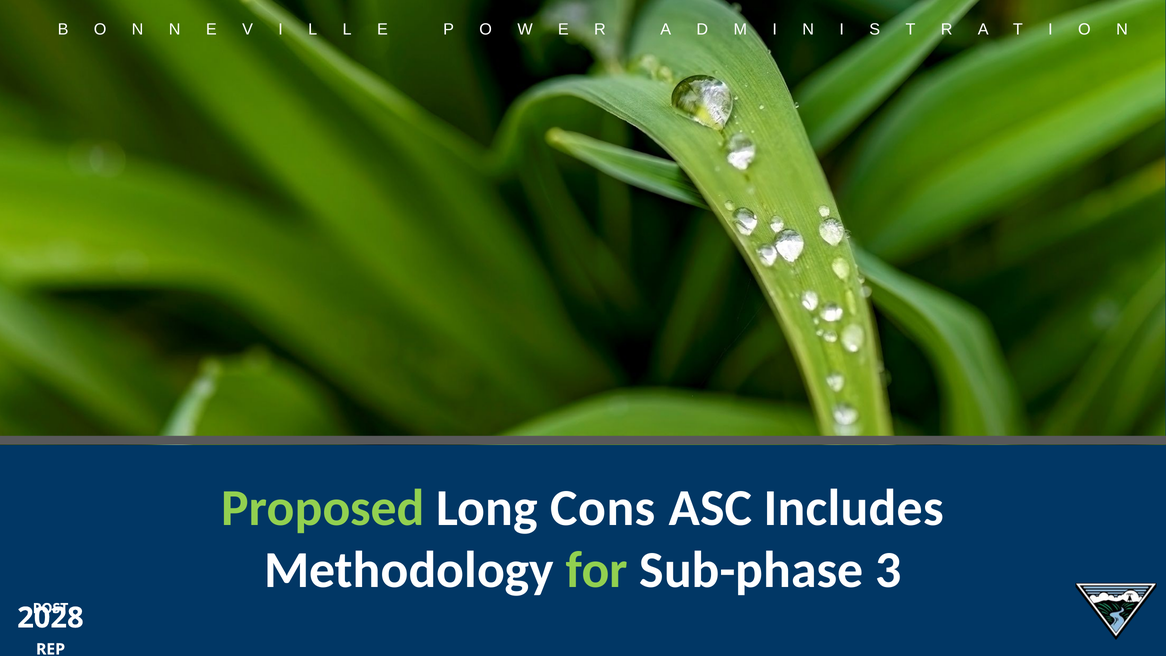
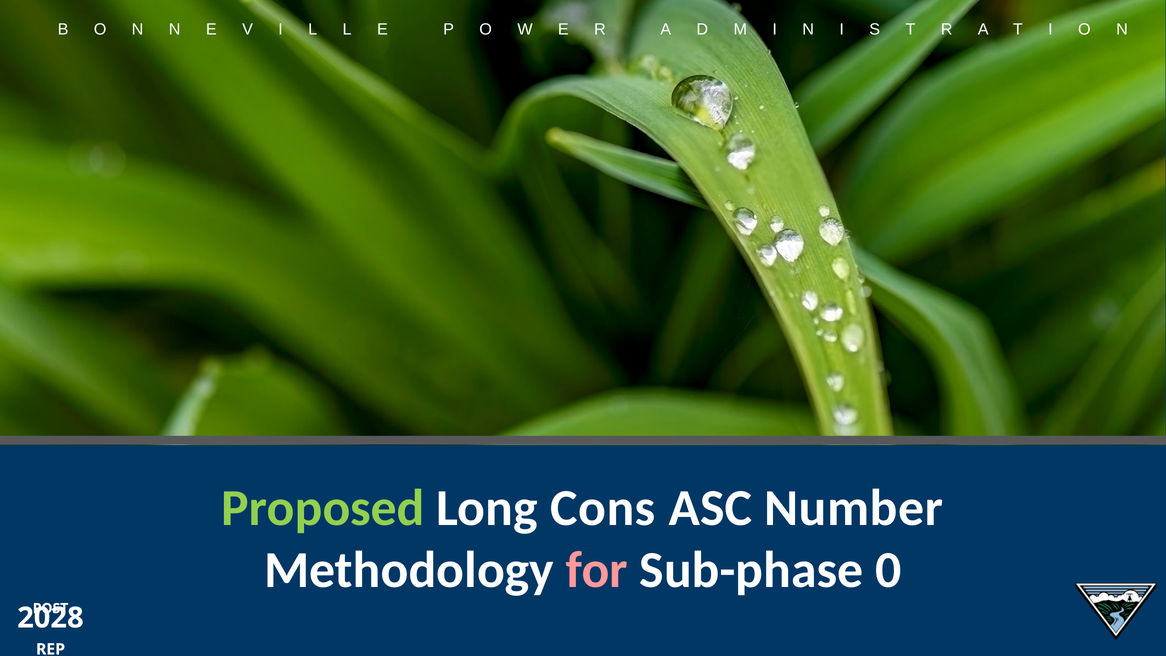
Includes: Includes -> Number (854, 508)
for colour: light green -> pink (597, 570)
3: 3 -> 0 (888, 570)
